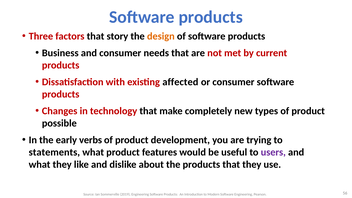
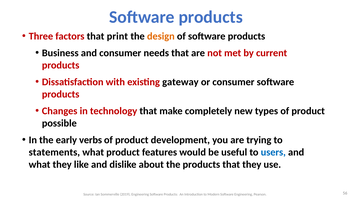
story: story -> print (117, 36)
affected: affected -> gateway (180, 82)
users colour: purple -> blue (273, 152)
